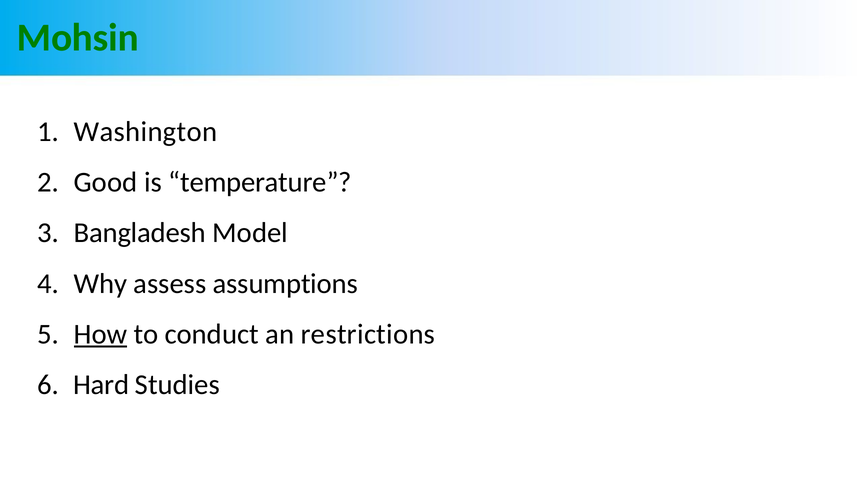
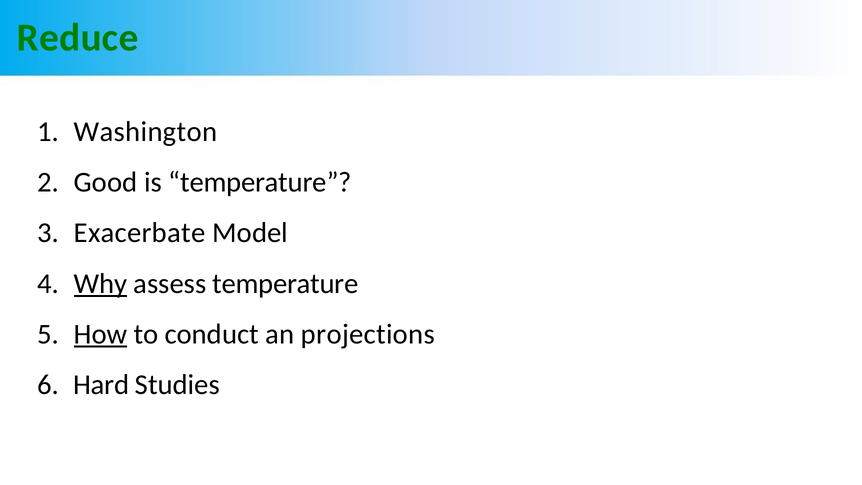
Mohsin: Mohsin -> Reduce (78, 38)
Bangladesh: Bangladesh -> Exacerbate (140, 233)
Why underline: none -> present (100, 284)
assess assumptions: assumptions -> temperature (285, 284)
restrictions: restrictions -> projections (368, 334)
